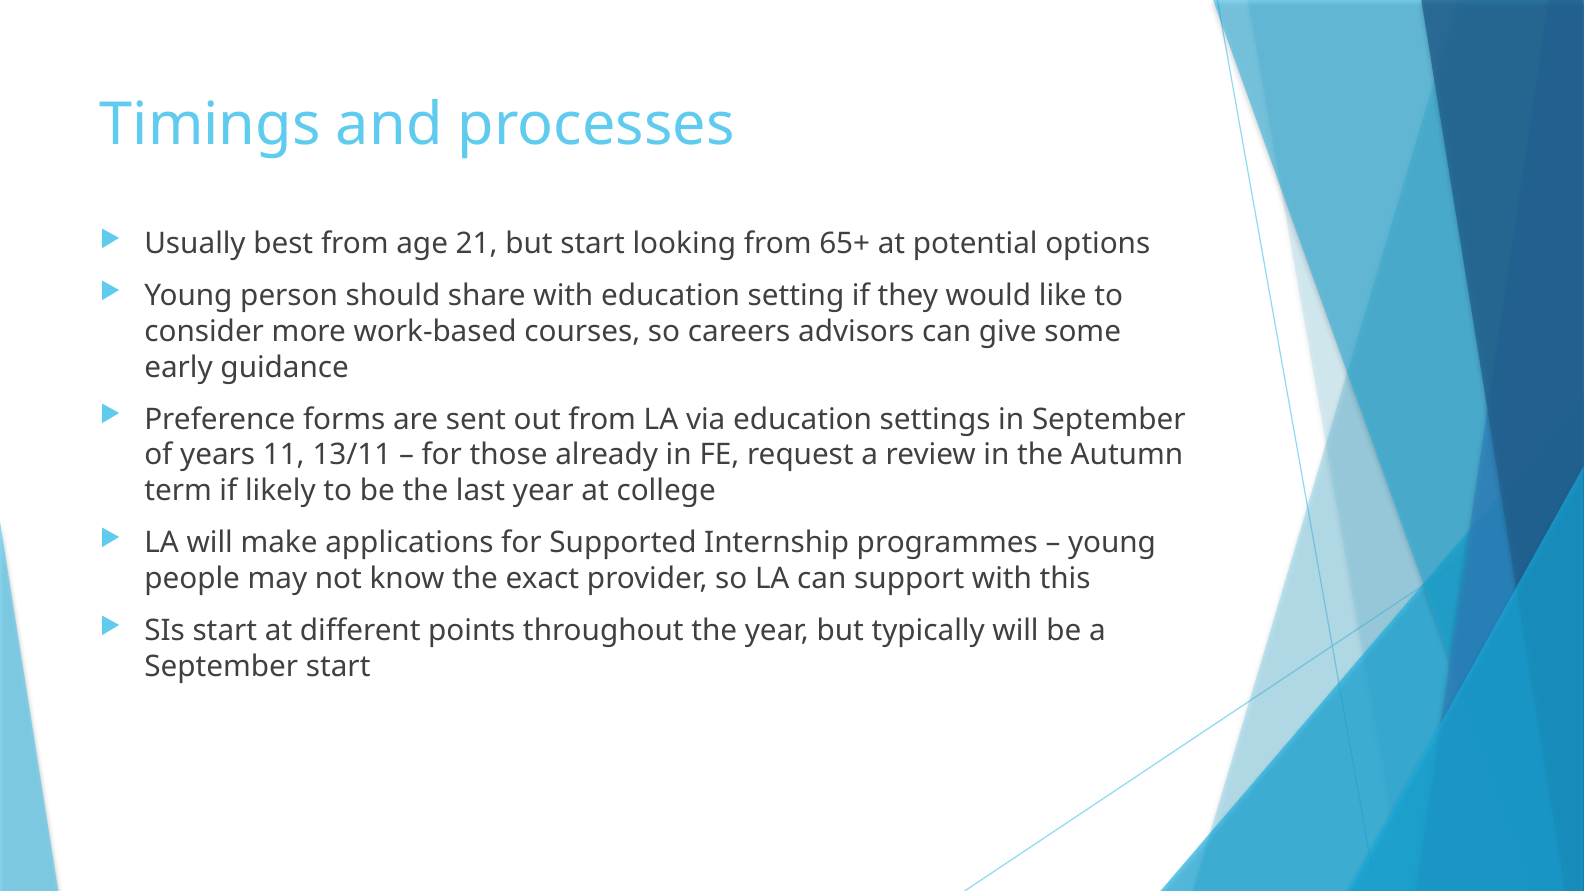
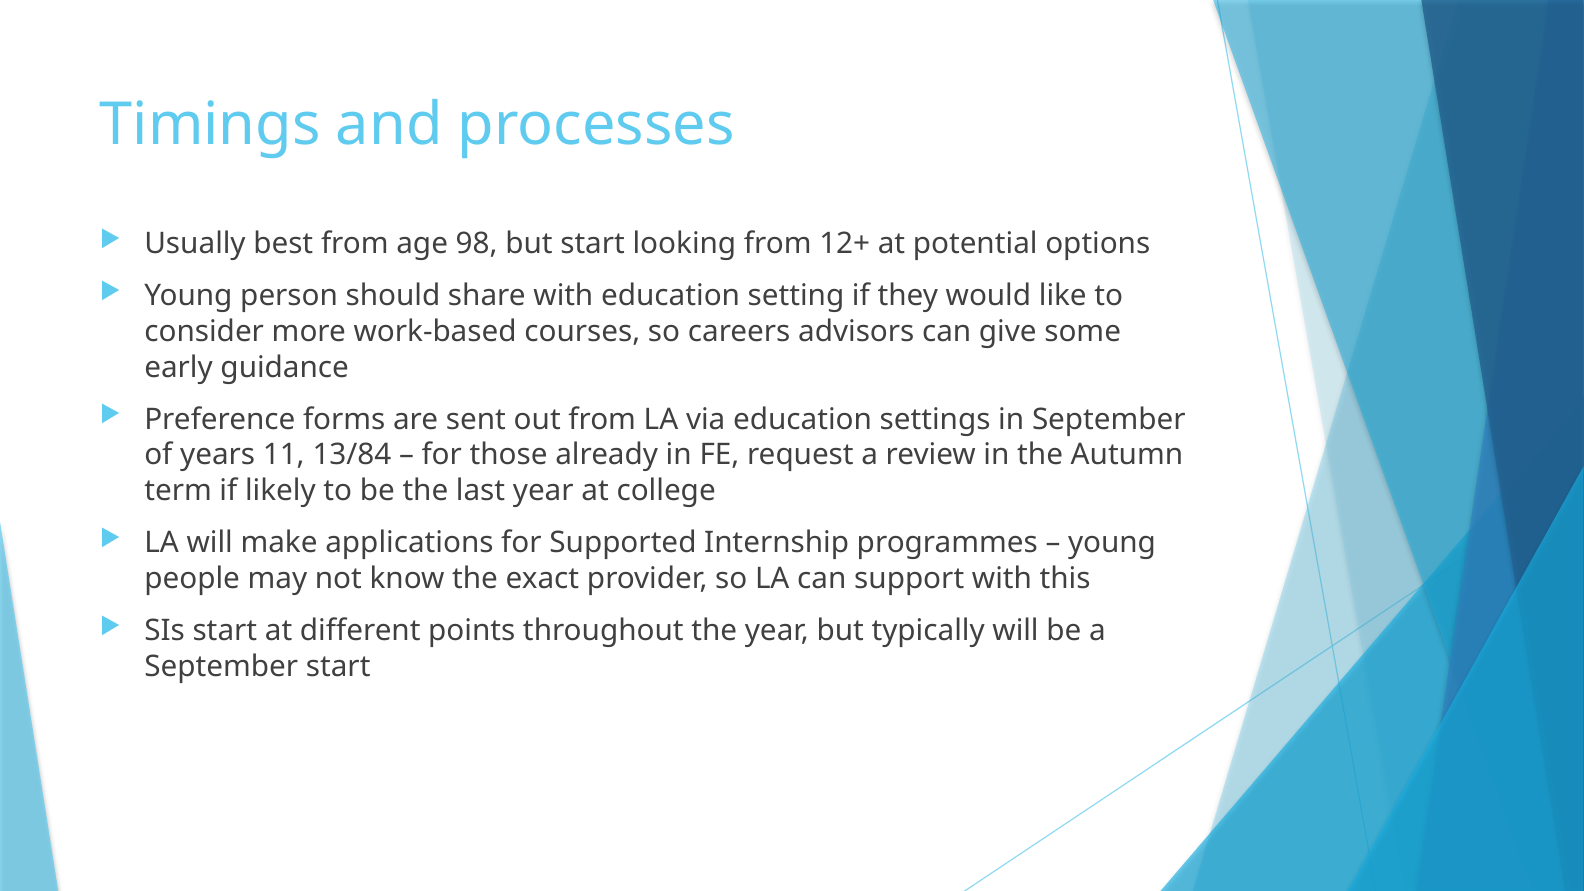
21: 21 -> 98 (477, 244)
65+: 65+ -> 12+ (845, 244)
13/11: 13/11 -> 13/84 (352, 455)
